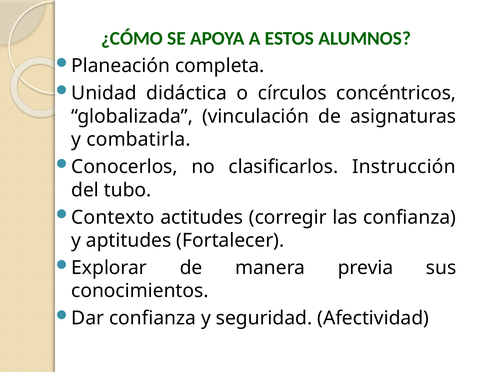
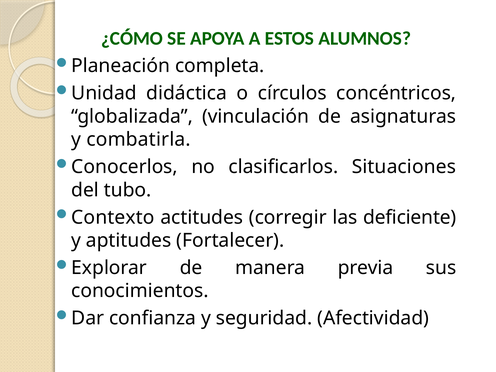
Instrucción: Instrucción -> Situaciones (404, 167)
las confianza: confianza -> deficiente (410, 217)
